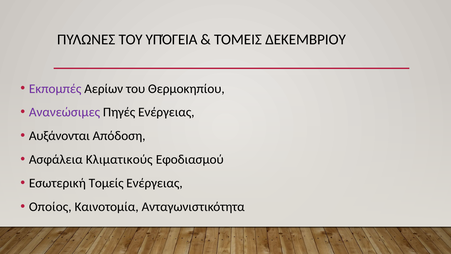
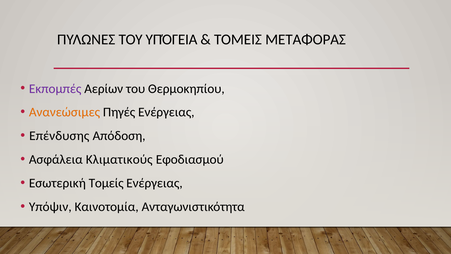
ΔΕΚΕΜΒΡΙΟΥ: ΔΕΚΕΜΒΡΙΟΥ -> ΜΕΤΑΦΟΡΑΣ (306, 39)
Ανανεώσιμες colour: purple -> orange (64, 112)
Αυξάνονται: Αυξάνονται -> Επένδυσης (59, 136)
Οποίος: Οποίος -> Υπόψιν (50, 207)
